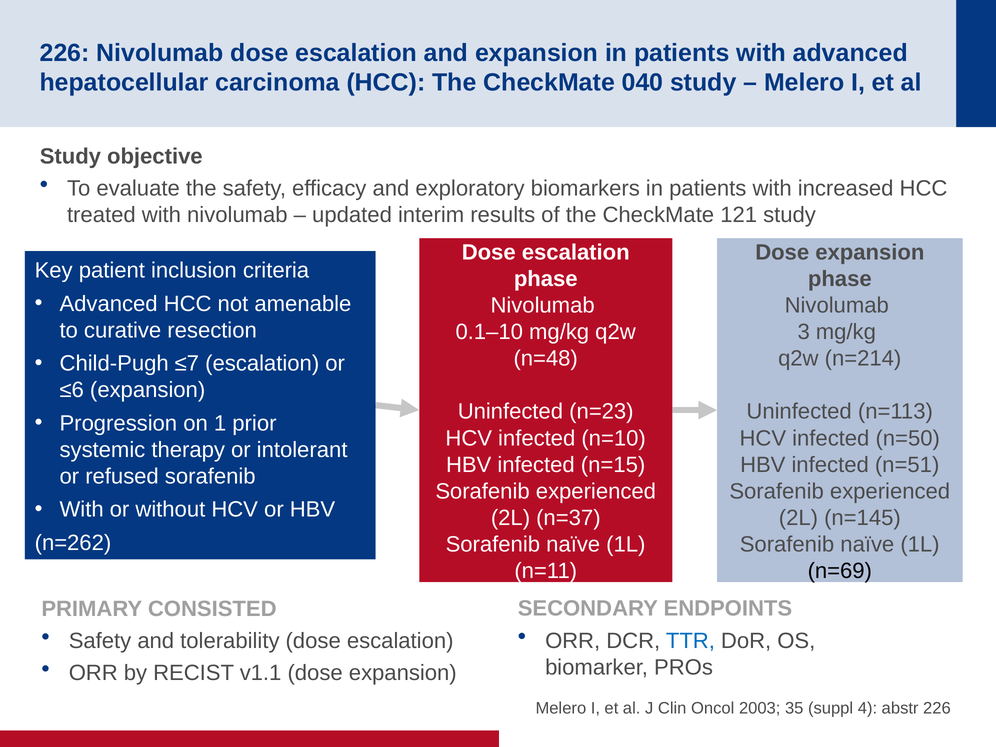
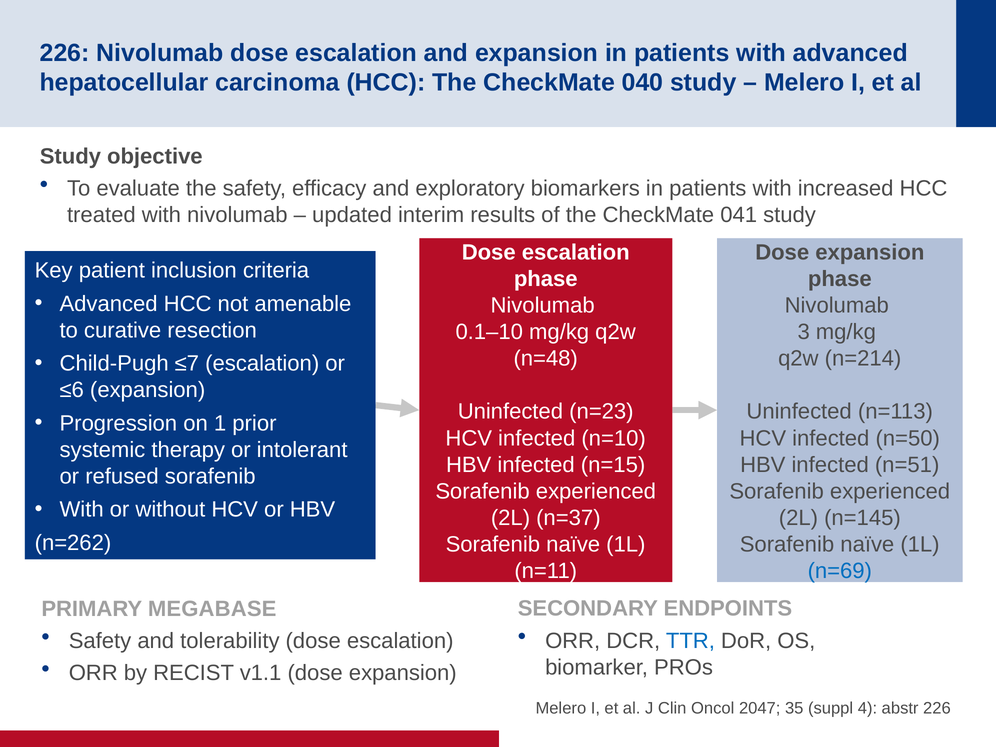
121: 121 -> 041 (739, 215)
n=69 colour: black -> blue (840, 571)
CONSISTED: CONSISTED -> MEGABASE (212, 609)
2003: 2003 -> 2047 (760, 708)
